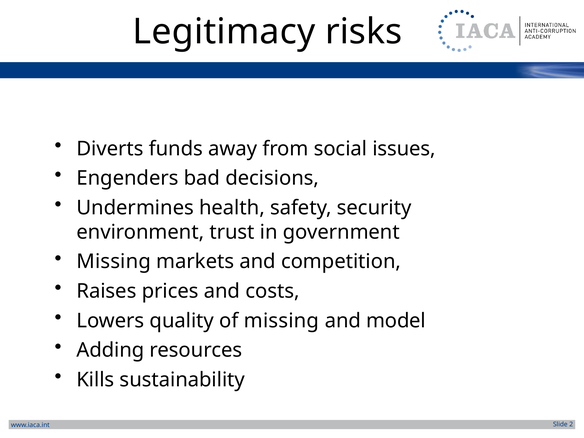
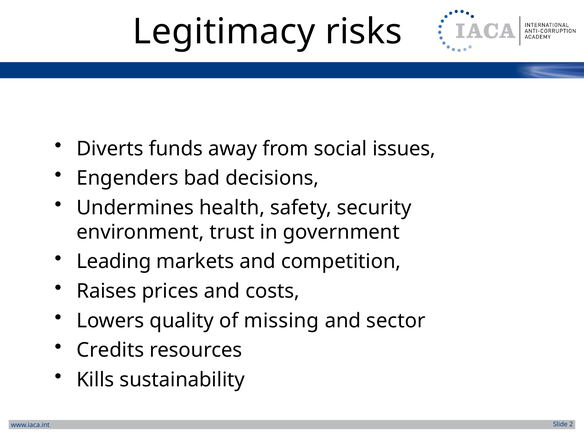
Missing: Missing -> Leading (114, 262)
model: model -> sector (396, 321)
Adding: Adding -> Credits (110, 350)
